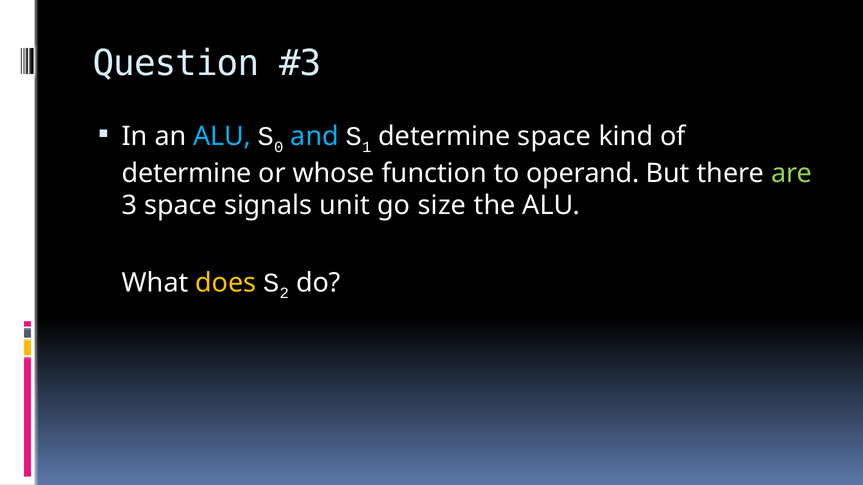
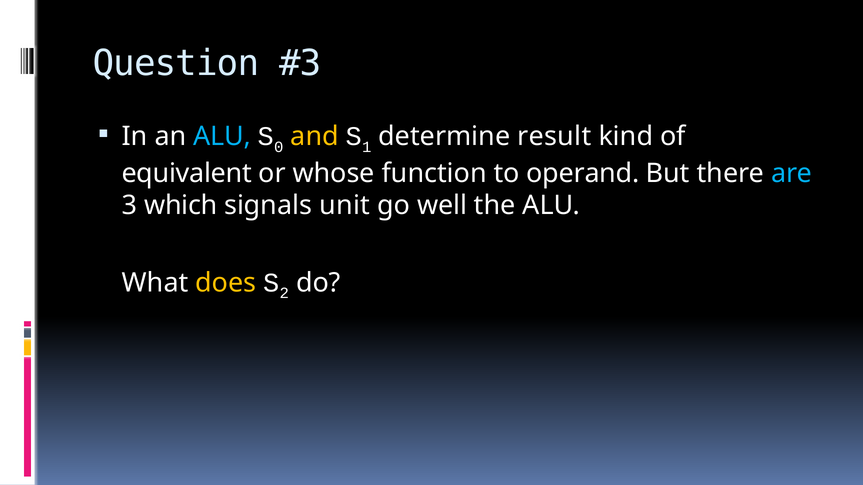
and colour: light blue -> yellow (315, 137)
determine space: space -> result (554, 137)
determine: determine -> equivalent (187, 173)
are colour: light green -> light blue (792, 173)
3 space: space -> which (181, 206)
size: size -> well (442, 206)
